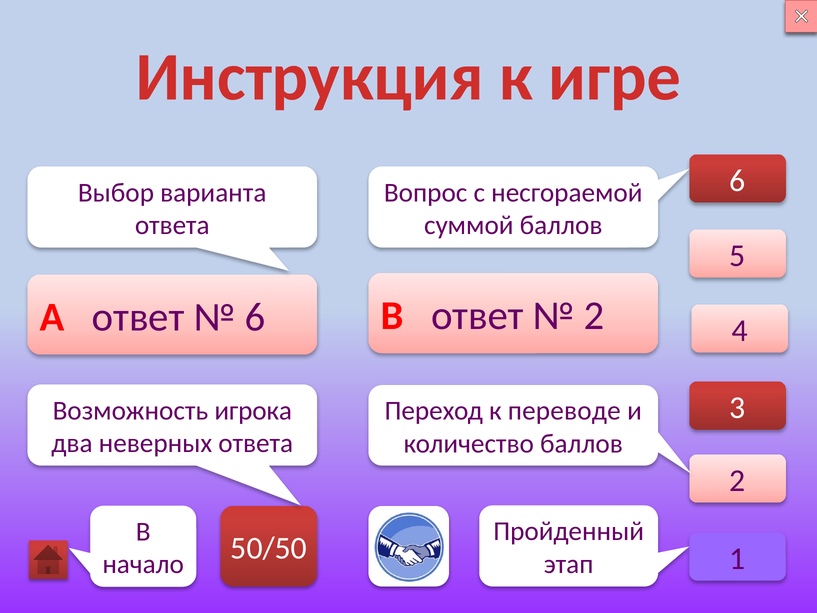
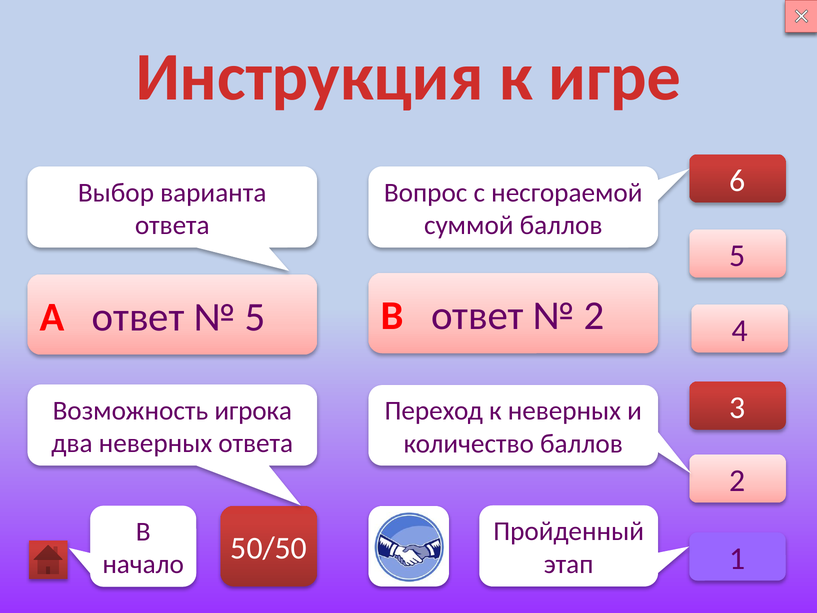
6: 6 -> 5 (255, 317)
к переводе: переводе -> неверных (564, 411)
